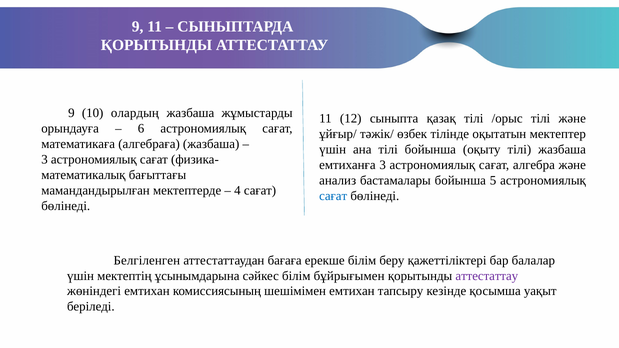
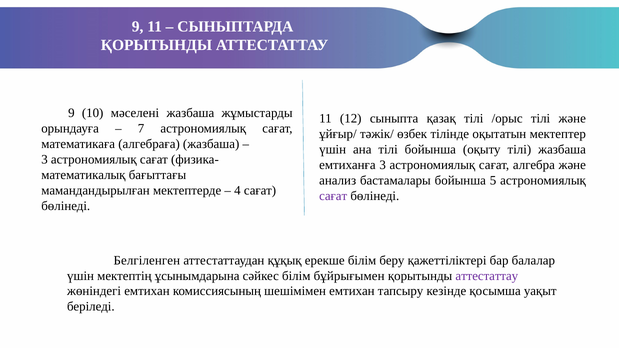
олардың: олардың -> мәселені (135, 113)
6: 6 -> 7 (141, 128)
сағат colour: blue -> purple (333, 196)
бағаға: бағаға -> құқық (285, 260)
